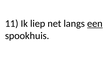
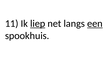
liep underline: none -> present (38, 24)
